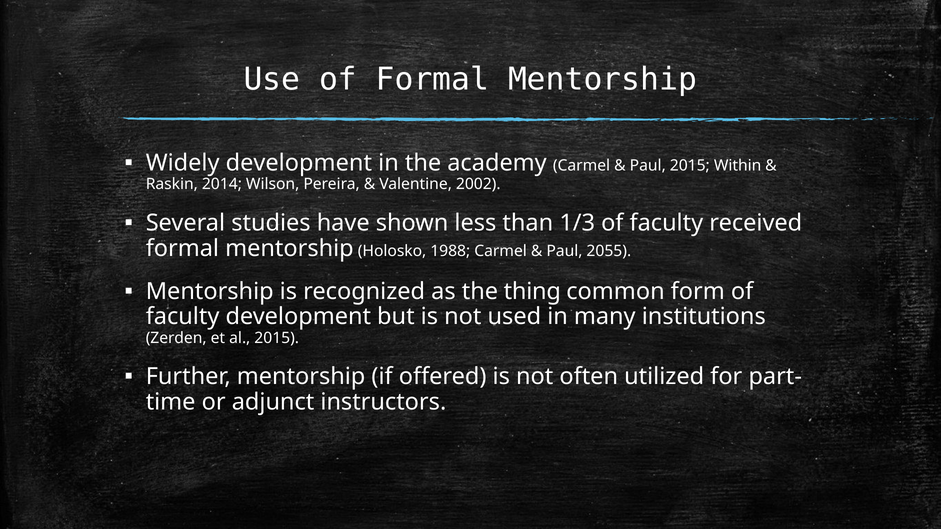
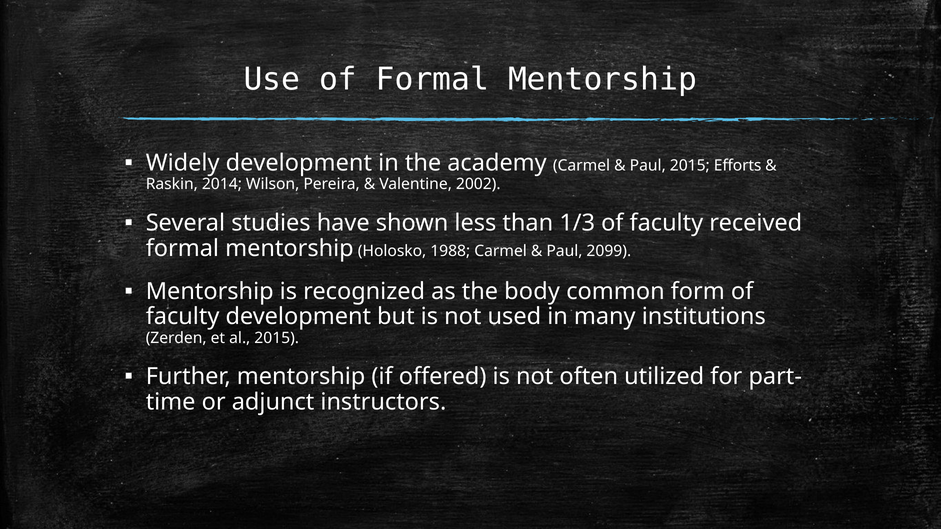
Within: Within -> Efforts (738, 166)
2055: 2055 -> 2099 (609, 251)
thing: thing -> body (532, 292)
